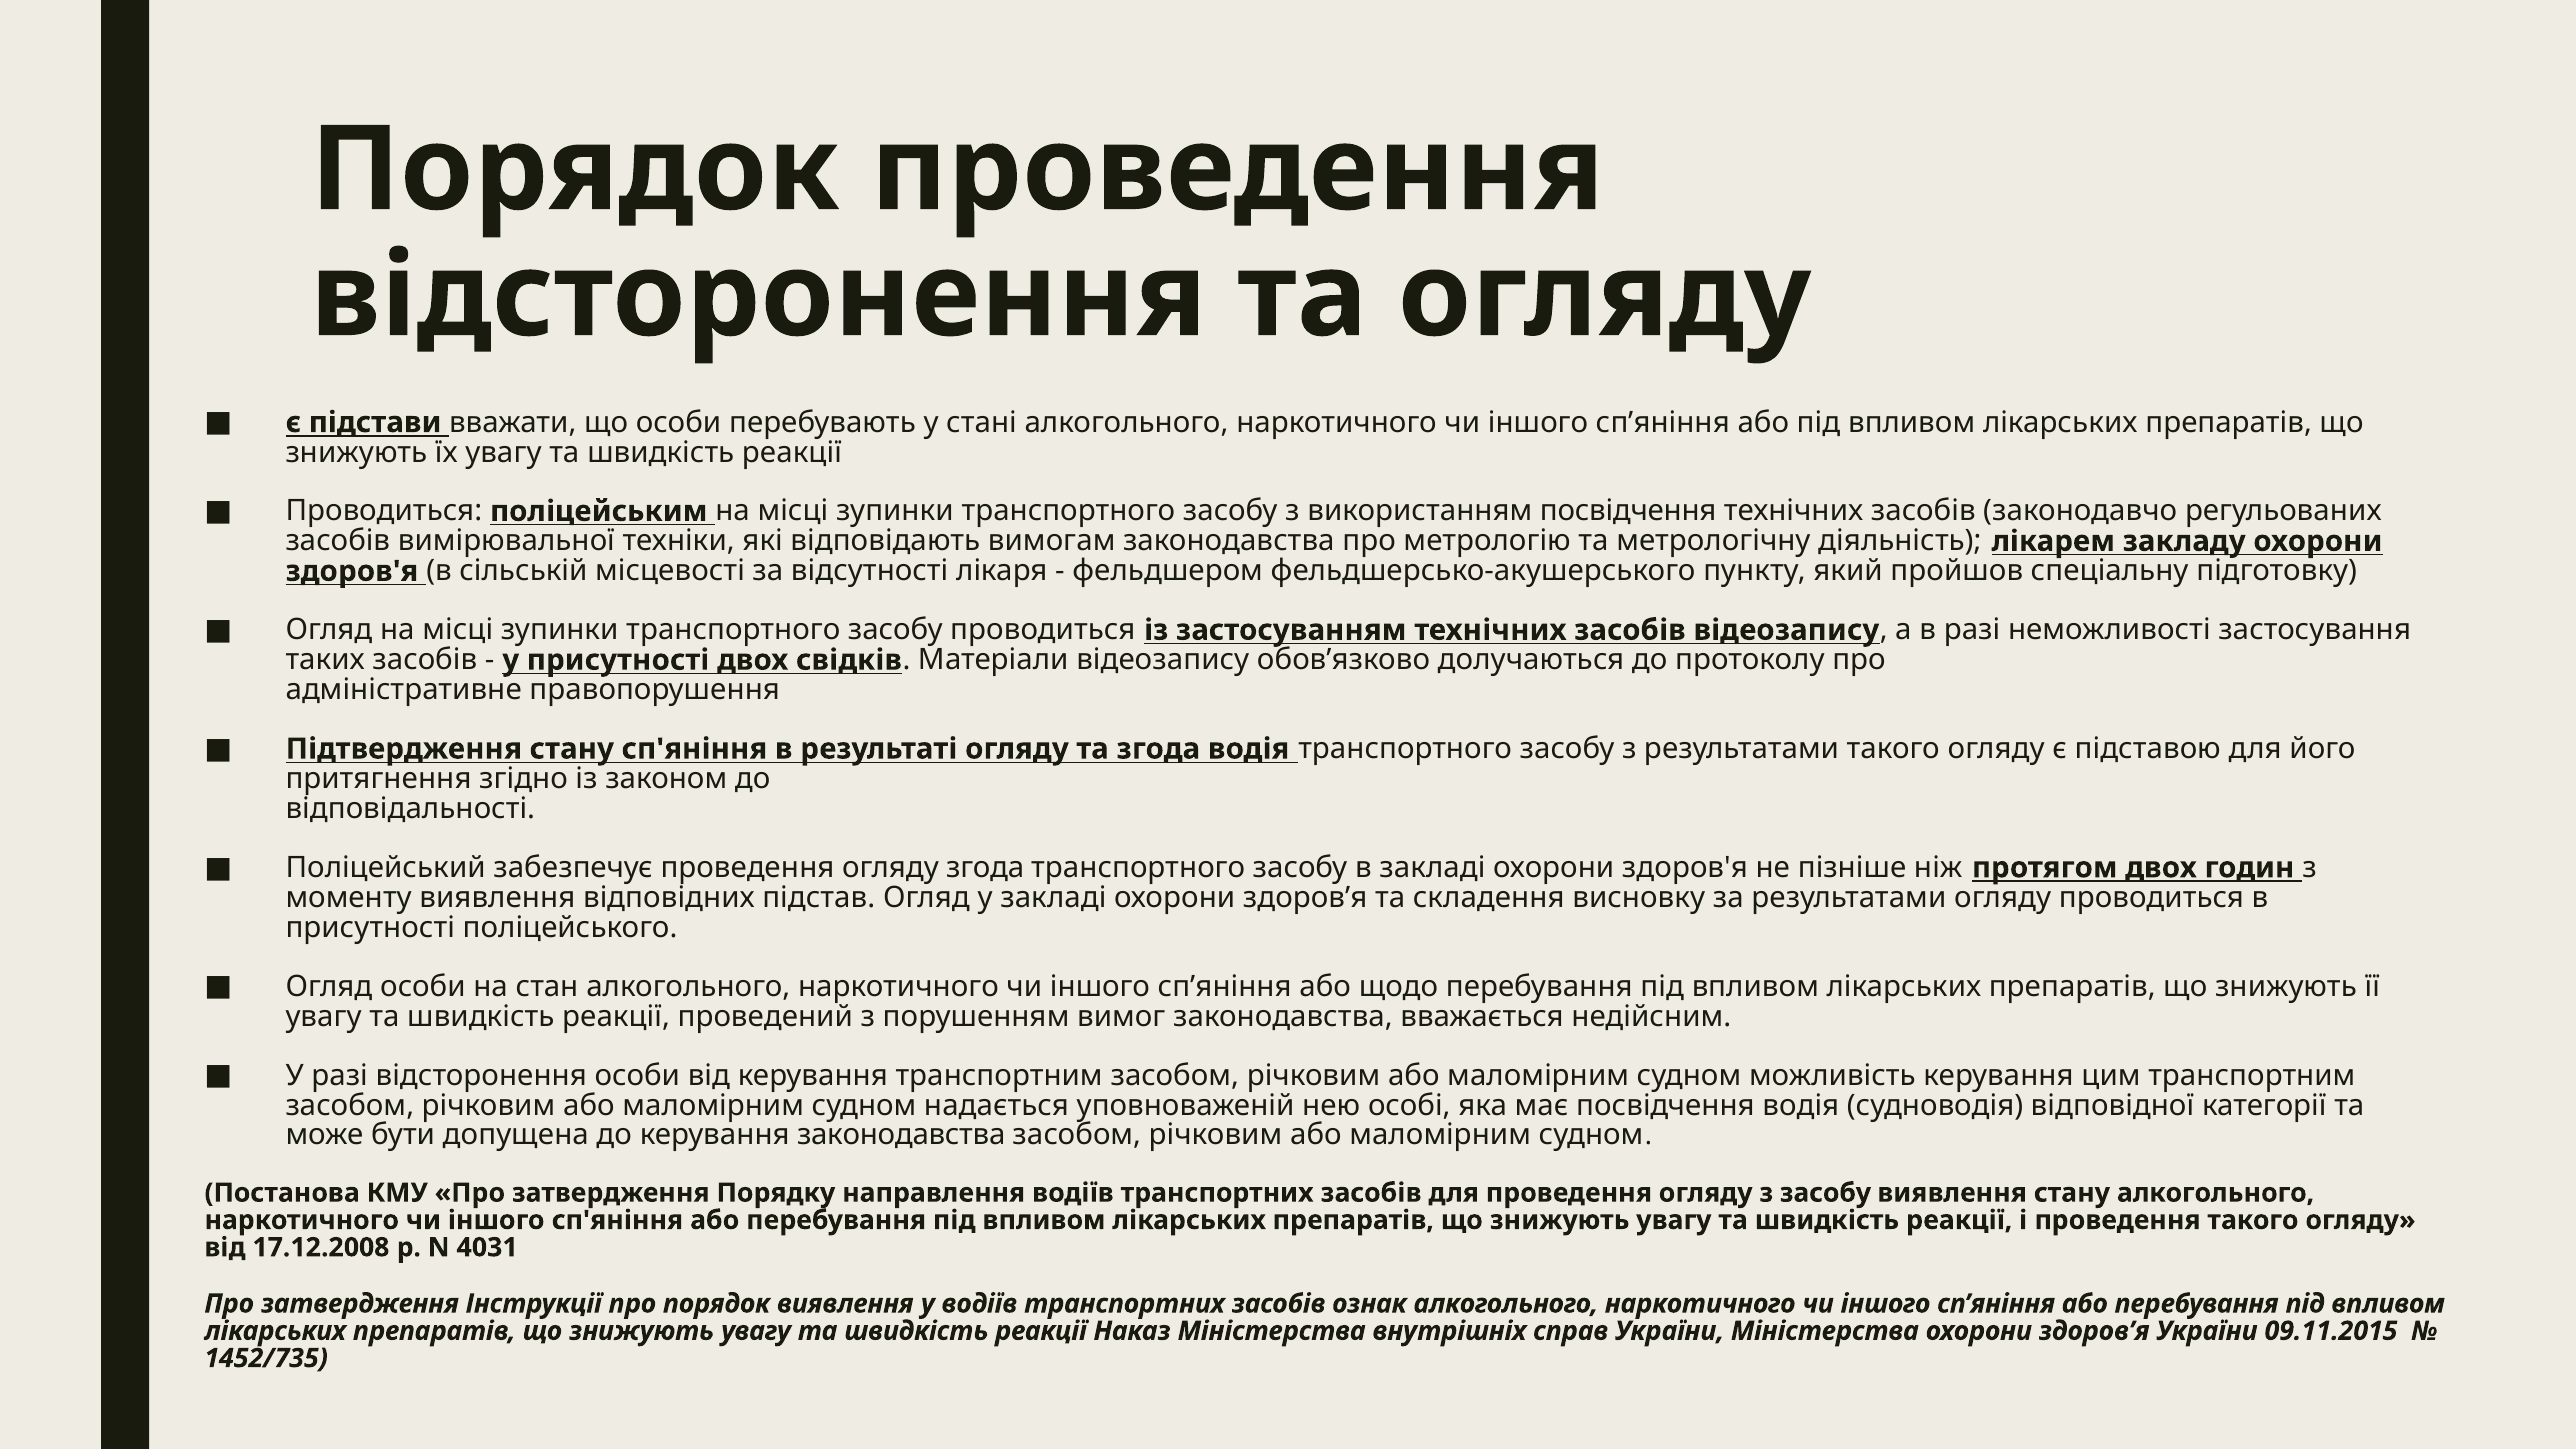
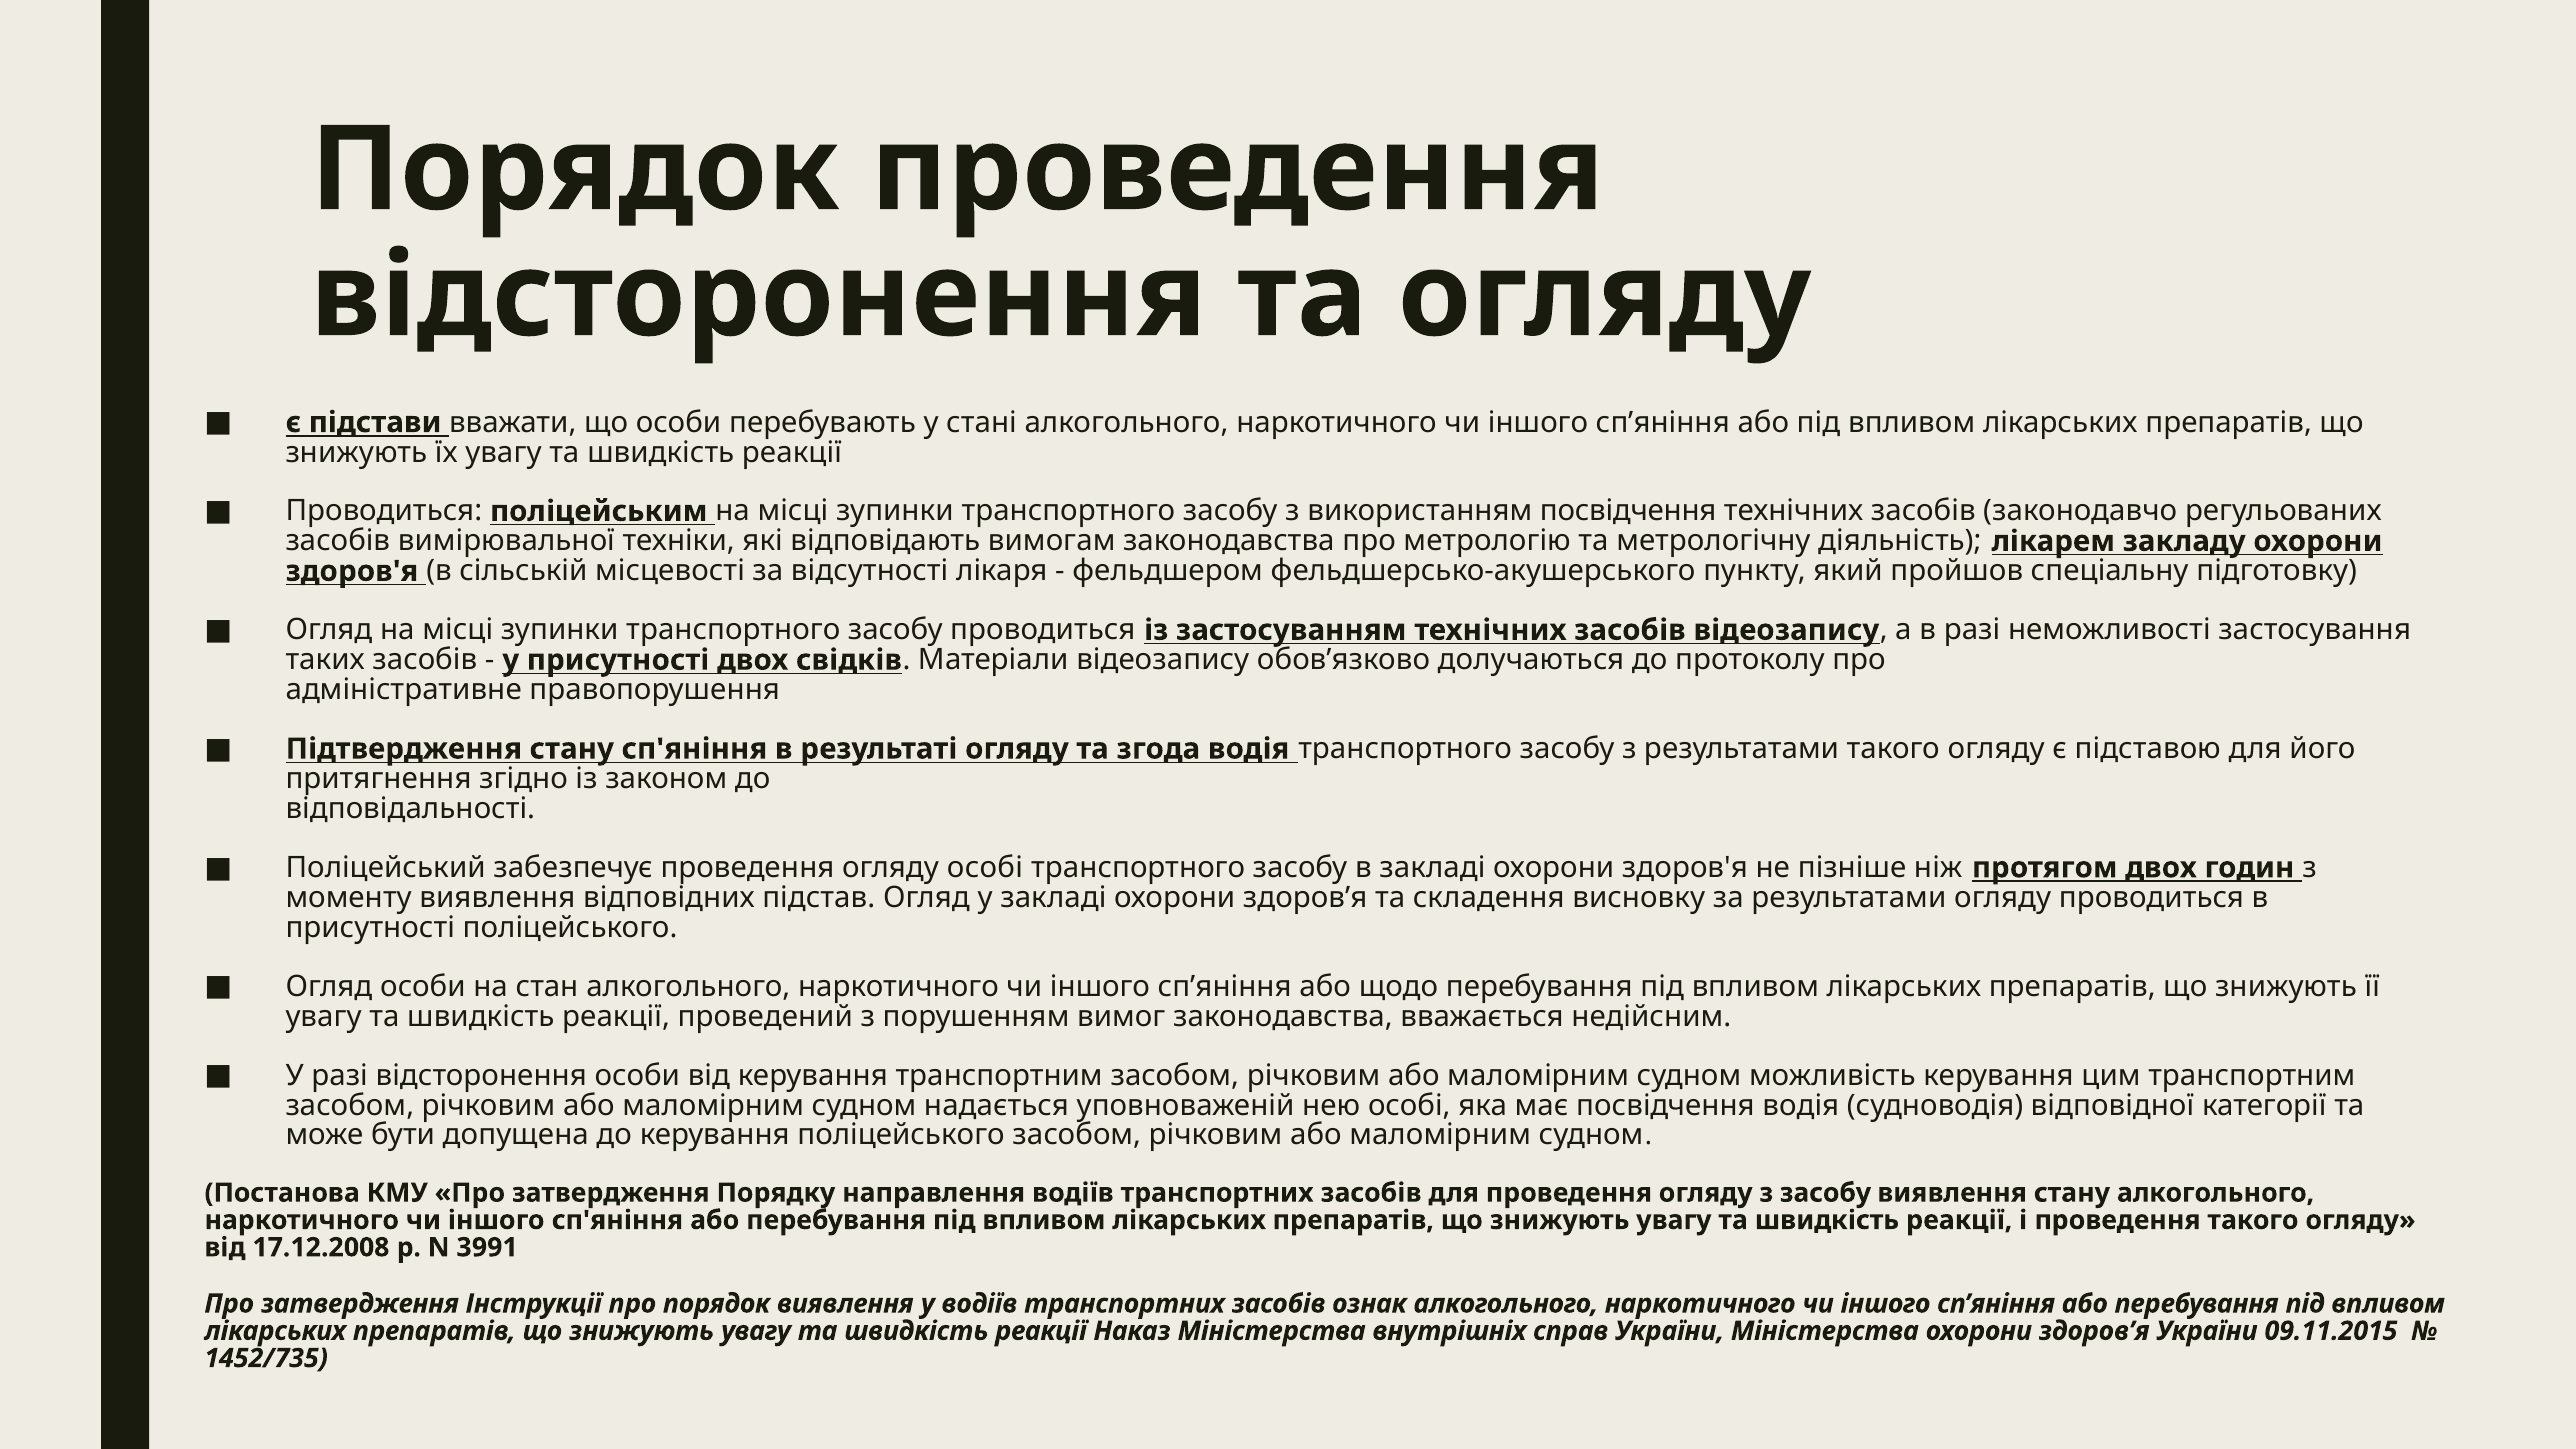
огляду згода: згода -> особі (985, 868)
керування законодавства: законодавства -> поліцейського (901, 1135)
4031: 4031 -> 3991 (487, 1247)
